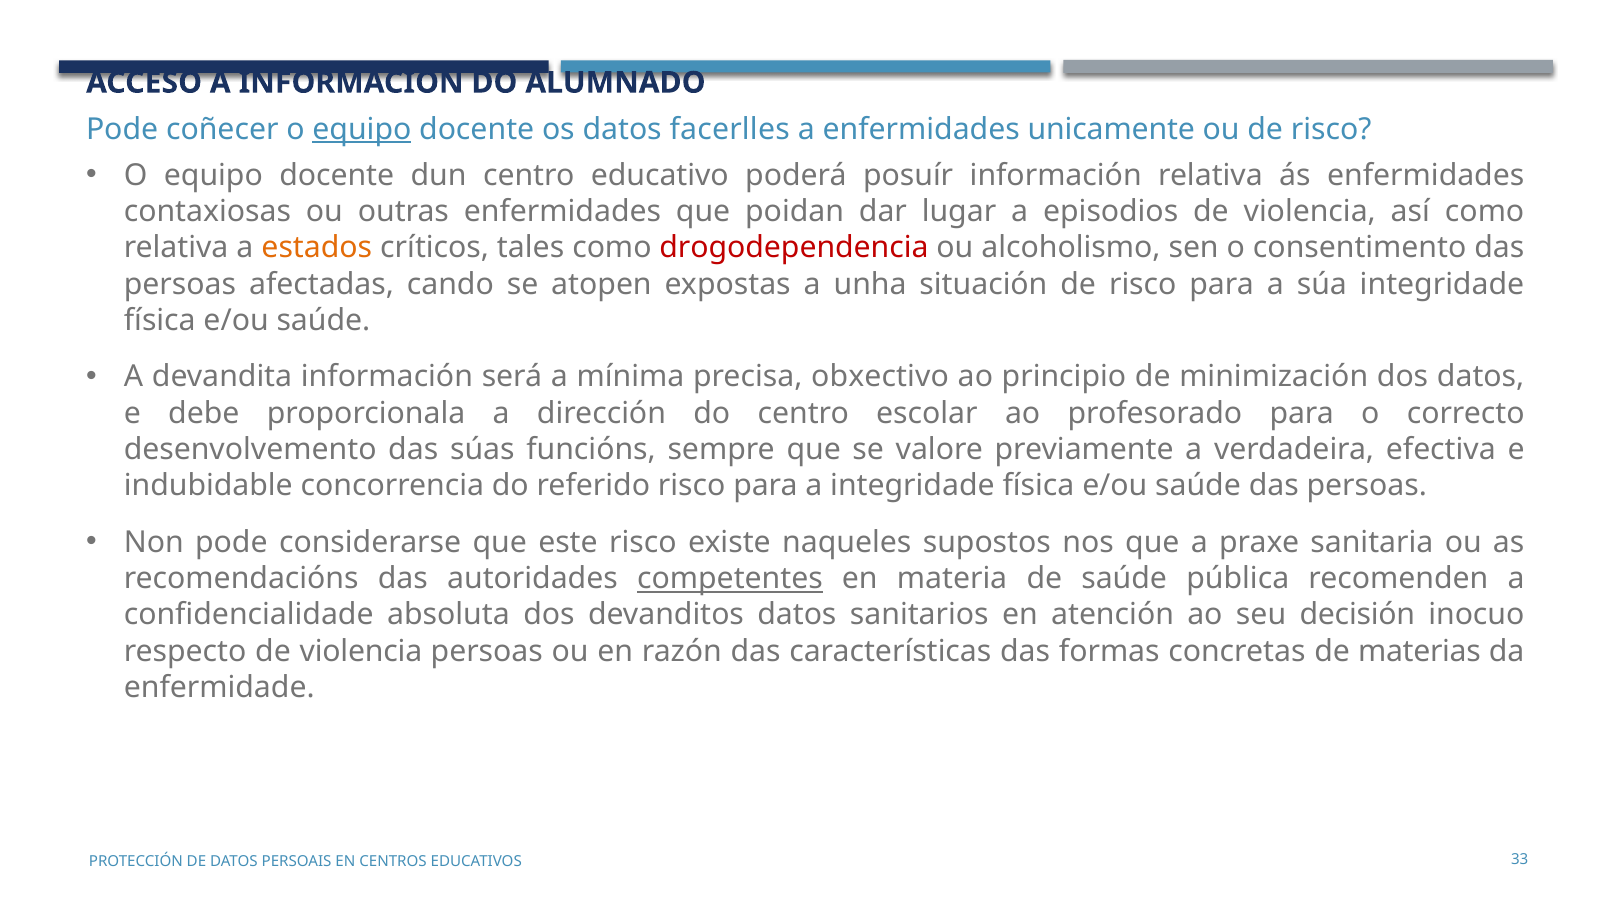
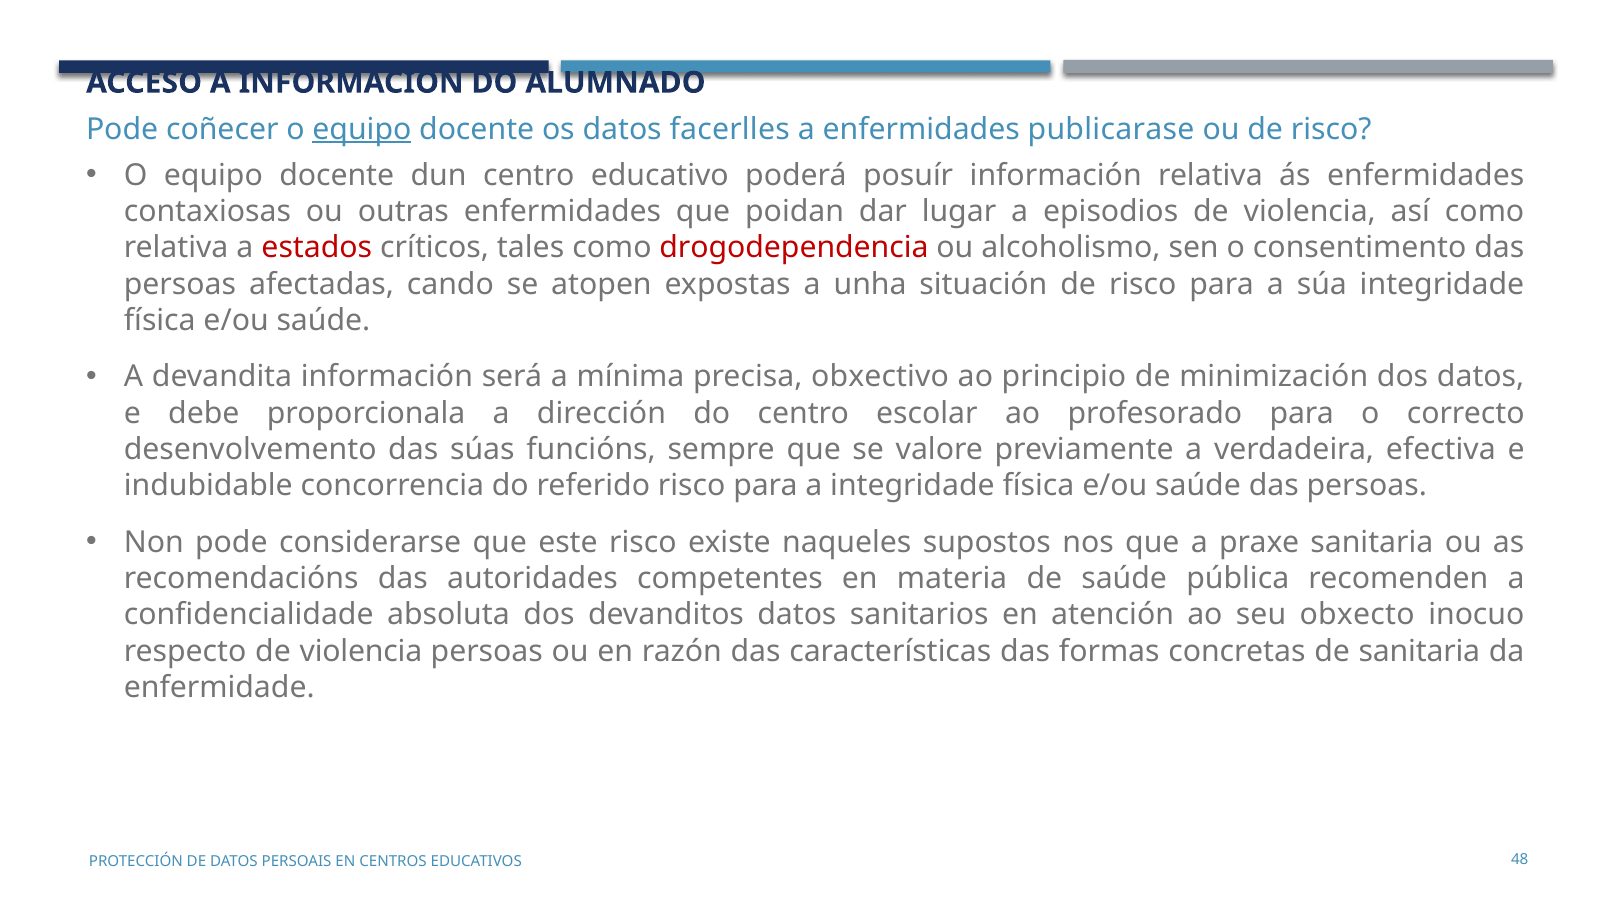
unicamente: unicamente -> publicarase (1111, 129)
estados colour: orange -> red (317, 248)
competentes underline: present -> none (730, 578)
decisión: decisión -> obxecto (1357, 615)
de materias: materias -> sanitaria (1419, 651)
33: 33 -> 48 (1520, 860)
